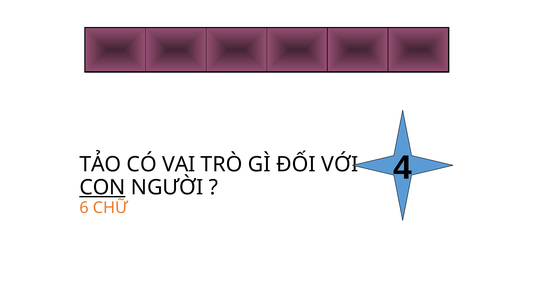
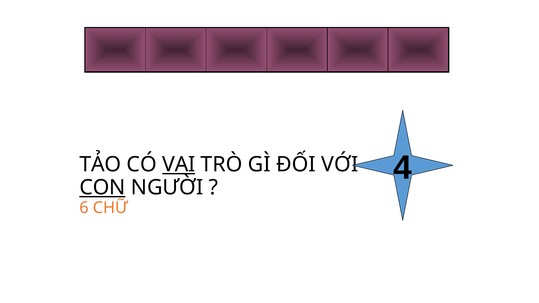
VAI underline: none -> present (179, 165)
